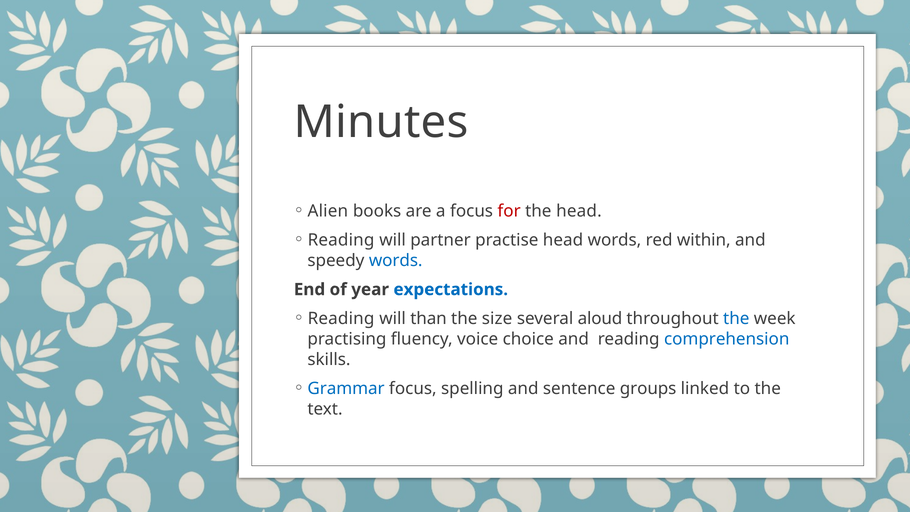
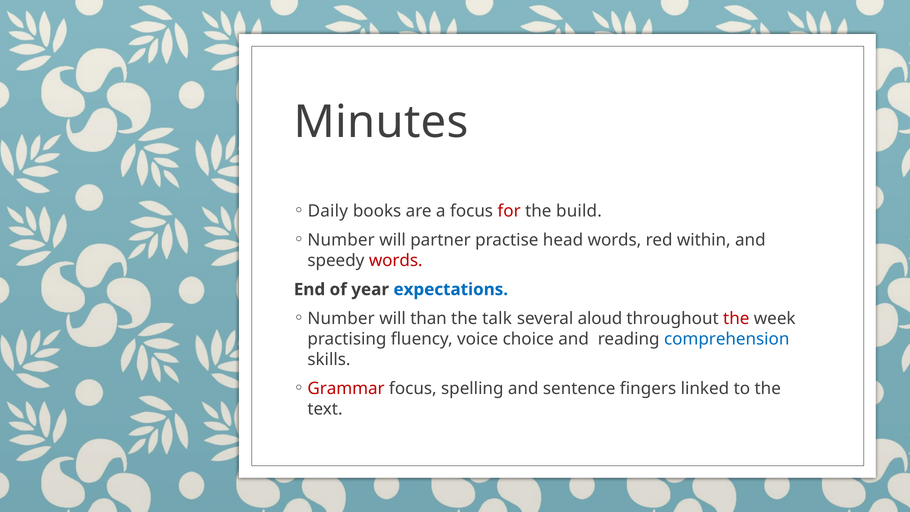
Alien: Alien -> Daily (328, 211)
the head: head -> build (579, 211)
Reading: Reading -> Number (341, 240)
words colour: blue -> red (396, 260)
Reading: Reading -> Number (341, 318)
size: size -> talk (497, 318)
the colour: blue -> red (736, 318)
Grammar colour: blue -> red (346, 388)
groups: groups -> fingers (648, 388)
